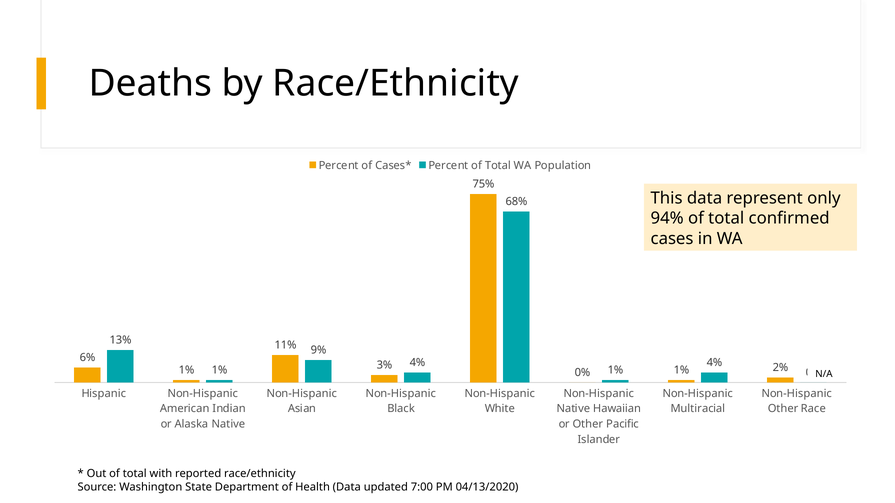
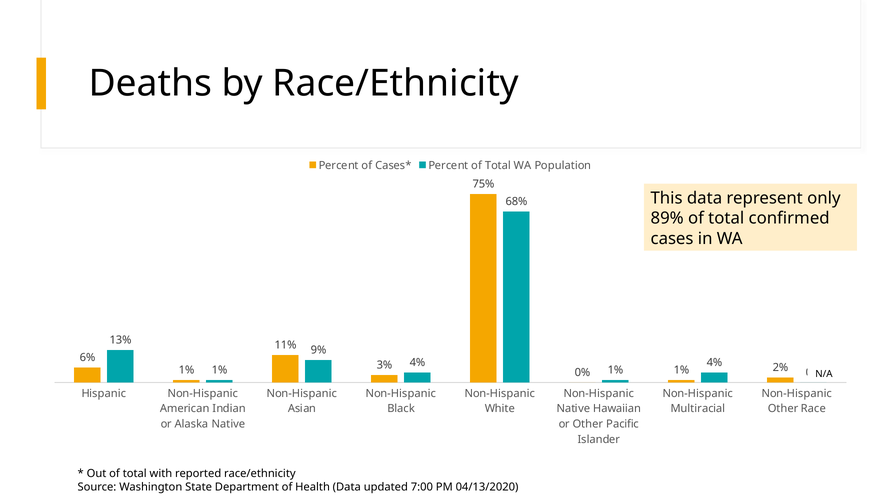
94%: 94% -> 89% (667, 219)
